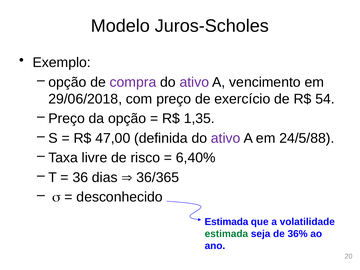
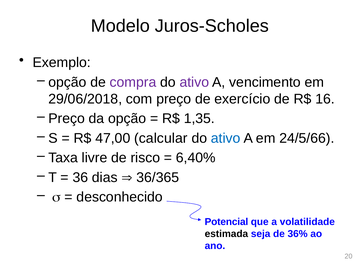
54: 54 -> 16 (325, 99)
definida: definida -> calcular (161, 138)
ativo colour: purple -> blue (226, 138)
24/5/88: 24/5/88 -> 24/5/66 (307, 138)
Estimada: Estimada -> Potencial (226, 222)
estimada colour: green -> black (226, 234)
